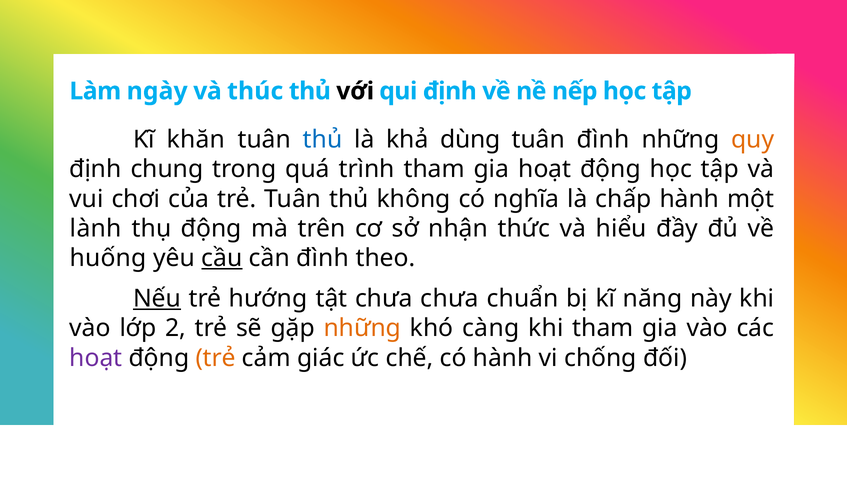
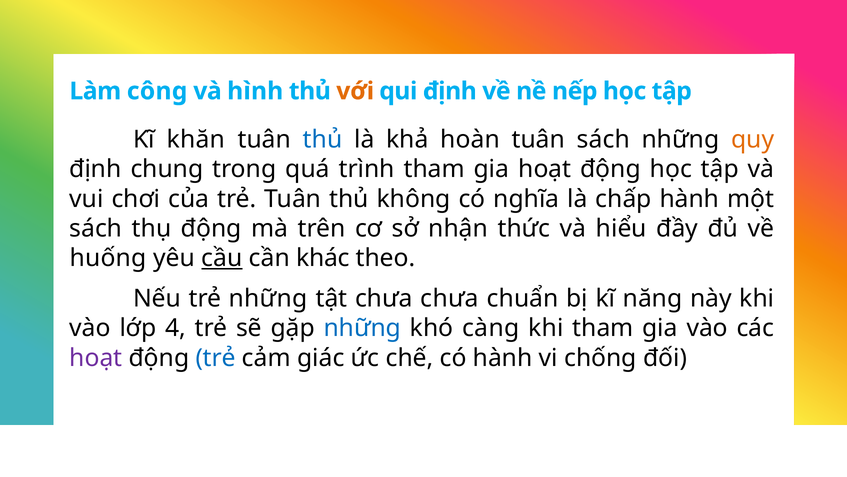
ngày: ngày -> công (157, 91)
thúc: thúc -> hình (255, 91)
với colour: black -> orange (355, 91)
dùng: dùng -> hoàn (470, 139)
tuân đình: đình -> sách (603, 139)
lành: lành -> sách (96, 228)
cần đình: đình -> khác (323, 258)
Nếu underline: present -> none (157, 298)
trẻ hướng: hướng -> những (268, 298)
2: 2 -> 4 (175, 328)
những colour: orange -> blue (362, 328)
trẻ colour: orange -> blue (216, 358)
